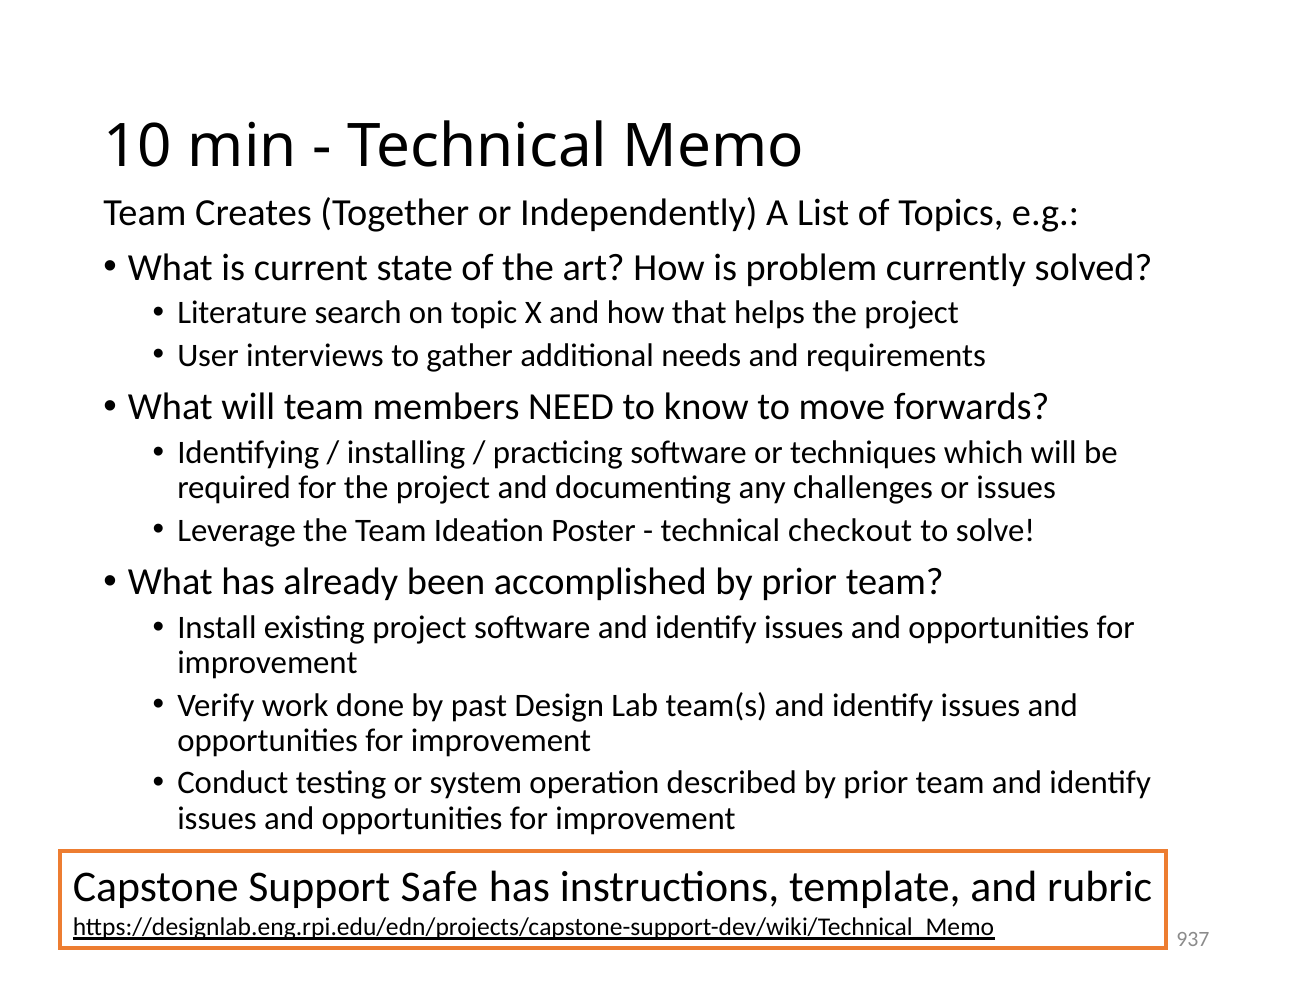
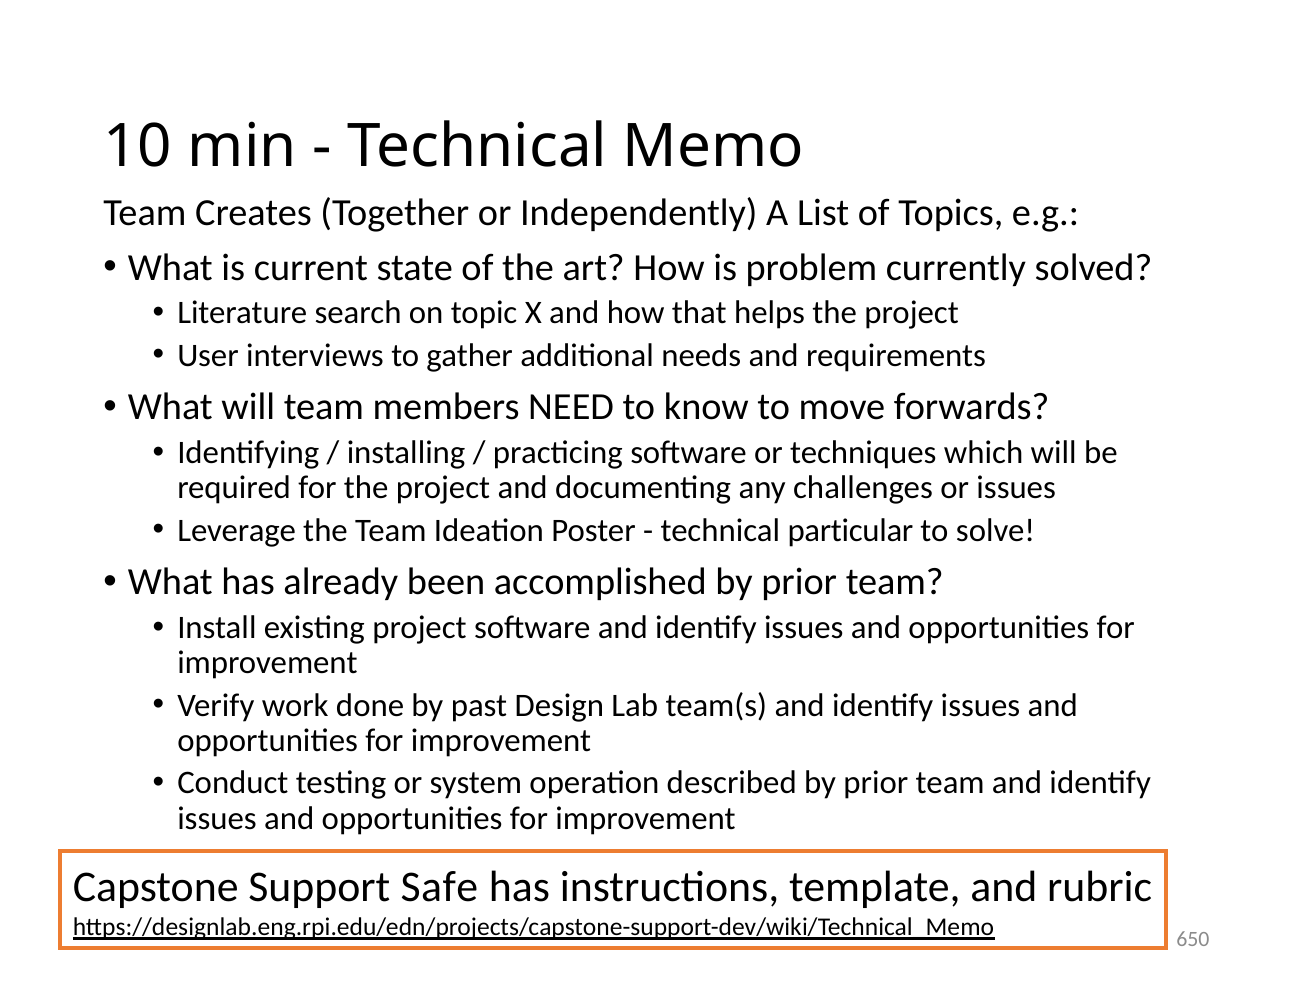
checkout: checkout -> particular (850, 531)
937: 937 -> 650 (1193, 940)
